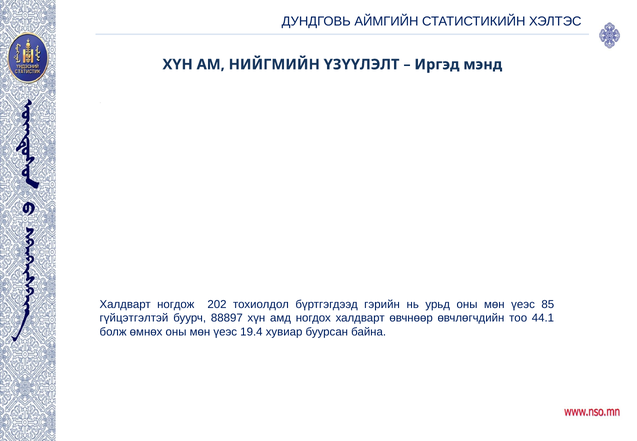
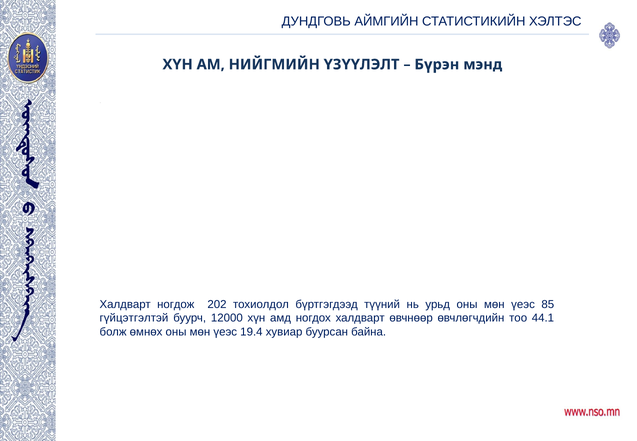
Иргэд: Иргэд -> Бүрэн (437, 64)
гэрийн: гэрийн -> түүний (382, 304)
88897: 88897 -> 12000 (227, 318)
